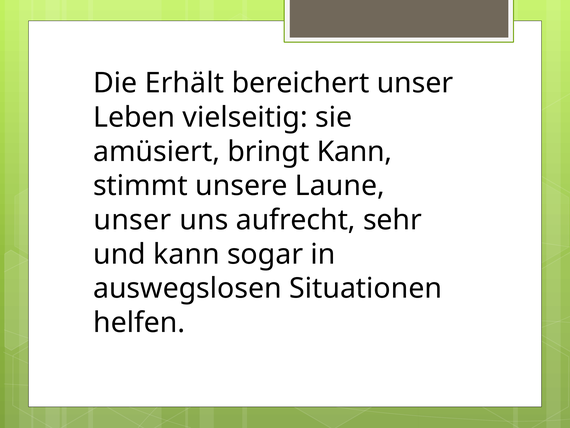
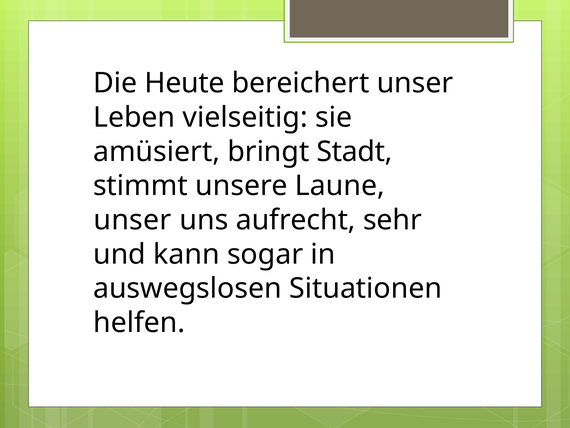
Erhält: Erhält -> Heute (185, 83)
bringt Kann: Kann -> Stadt (354, 151)
